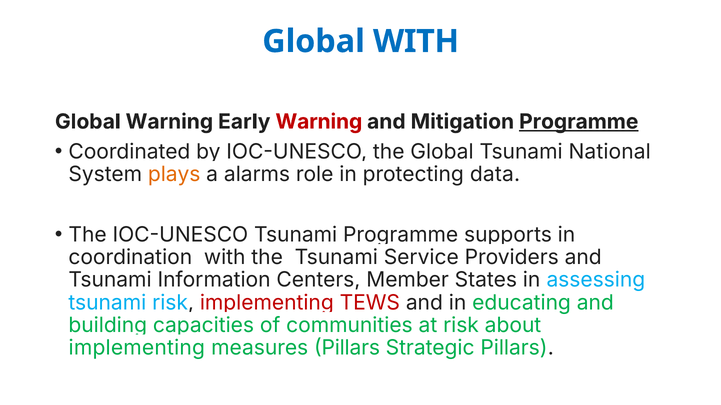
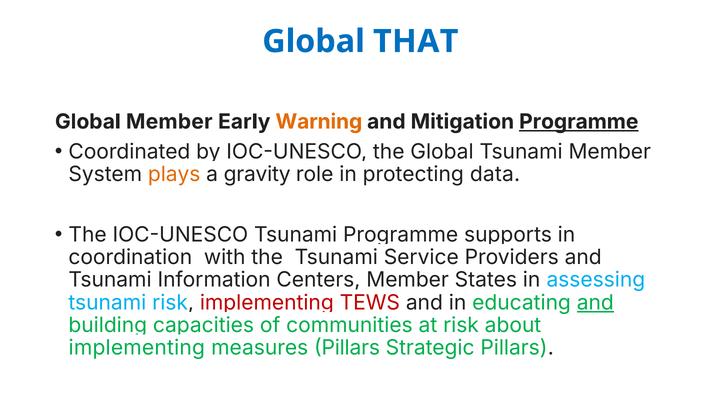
Global WITH: WITH -> THAT (416, 42)
Global Warning: Warning -> Member (169, 122)
Warning colour: red -> orange (319, 122)
National: National -> Member (610, 152)
alarms: alarms -> gravity (257, 175)
and underline: none -> present (595, 303)
